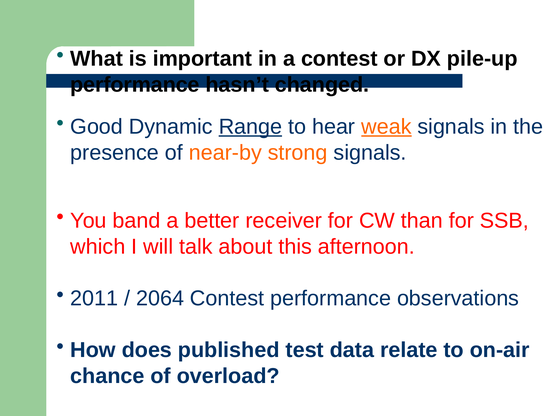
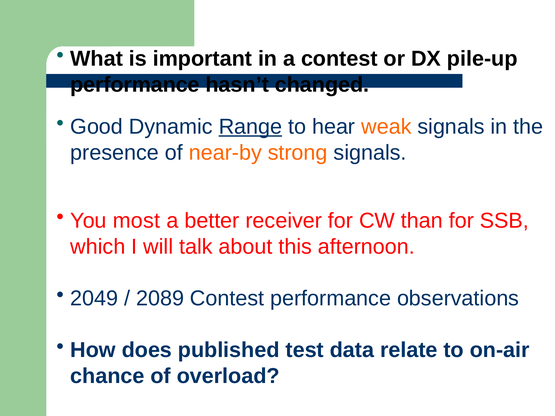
weak underline: present -> none (386, 127)
band: band -> most (136, 221)
2011: 2011 -> 2049 (94, 299)
2064: 2064 -> 2089 (160, 299)
